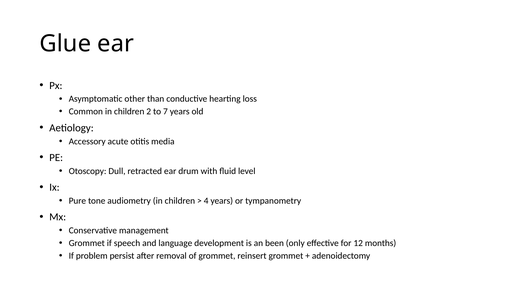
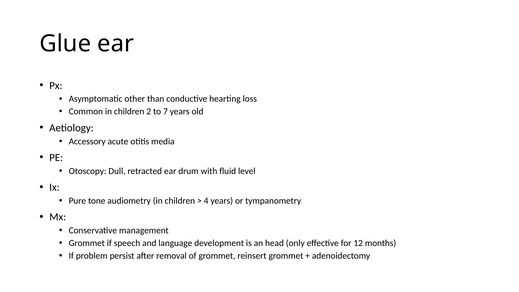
been: been -> head (274, 243)
